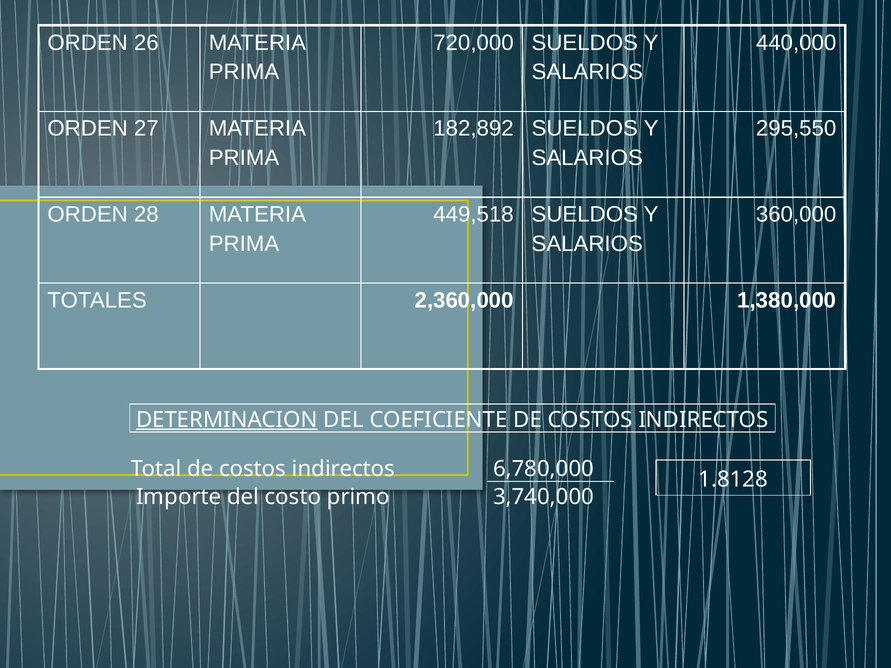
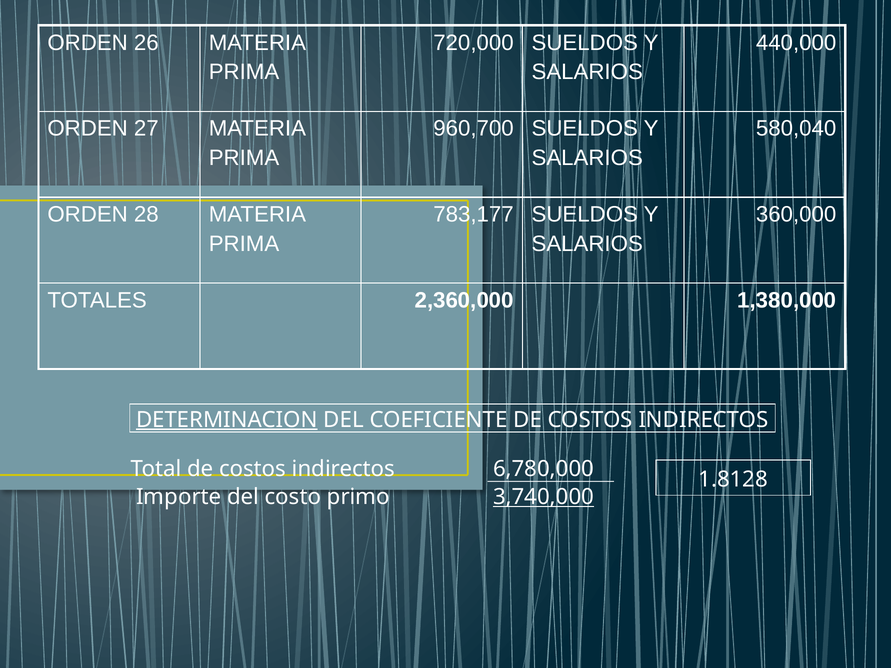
182,892: 182,892 -> 960,700 (473, 129)
295,550: 295,550 -> 580,040 (796, 129)
449,518: 449,518 -> 783,177 (473, 215)
3,740,000 underline: none -> present (544, 497)
